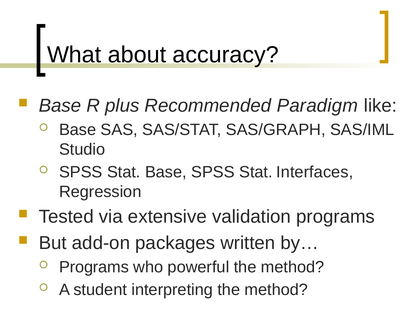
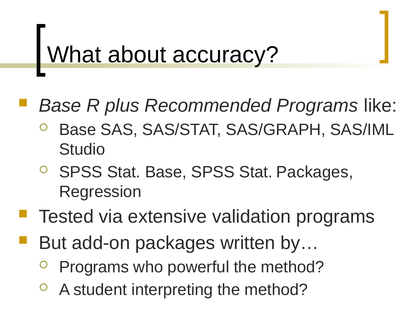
Recommended Paradigm: Paradigm -> Programs (317, 106)
Stat Interfaces: Interfaces -> Packages (315, 172)
